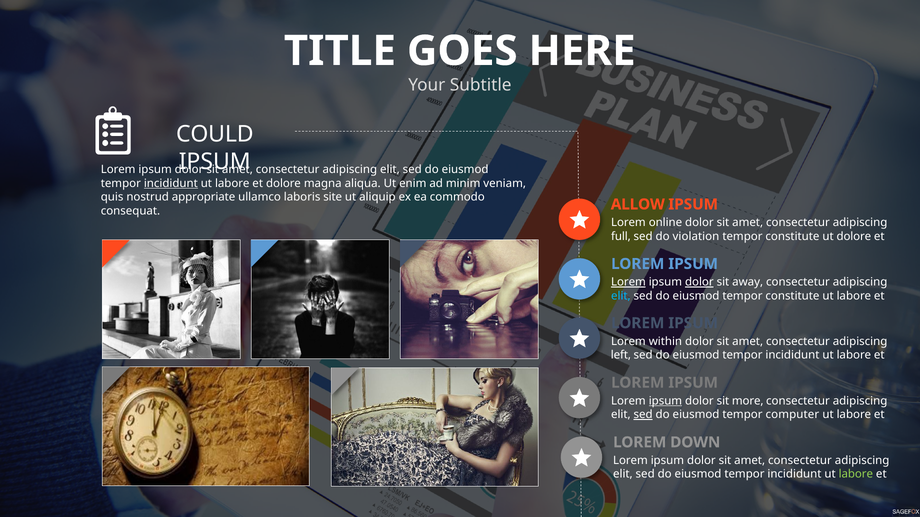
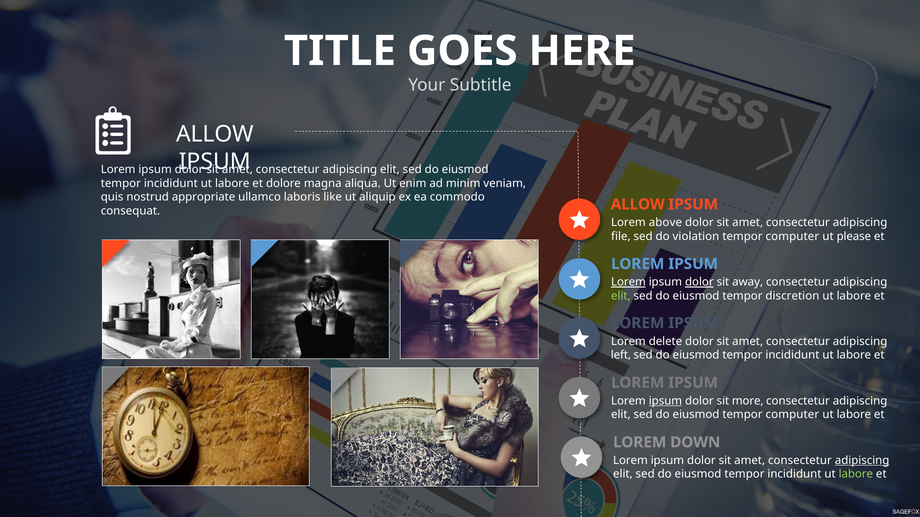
COULD: COULD -> ALLOW (215, 134)
incididunt underline: present -> none (171, 184)
site: site -> like (333, 197)
online: online -> above (665, 223)
full: full -> file (621, 236)
constitute: constitute -> computer (792, 236)
ut dolore: dolore -> please (854, 236)
elit colour: light blue -> light green (621, 296)
eiusmod tempor constitute: constitute -> discretion (792, 296)
within: within -> delete (665, 342)
sed underline: present -> none (643, 415)
adipiscing underline: none -> present (862, 461)
